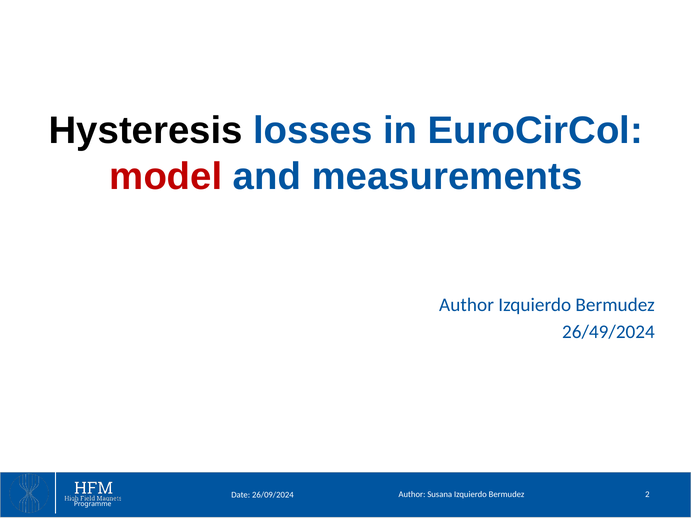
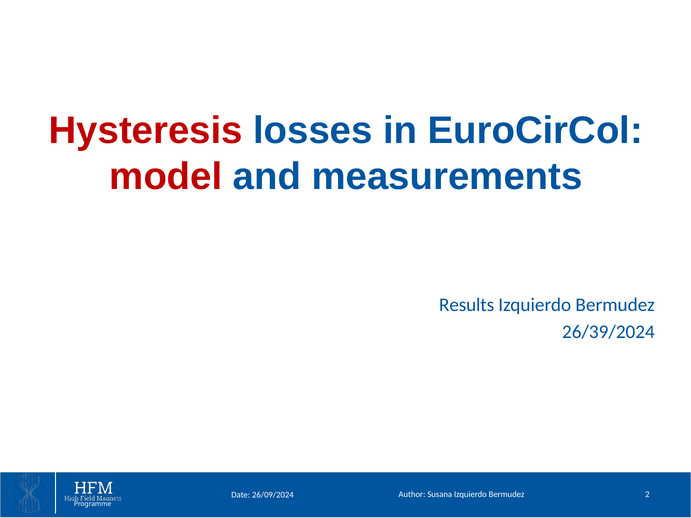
Hysteresis colour: black -> red (146, 131)
Author: Author -> Results (467, 305)
26/49/2024: 26/49/2024 -> 26/39/2024 (608, 332)
